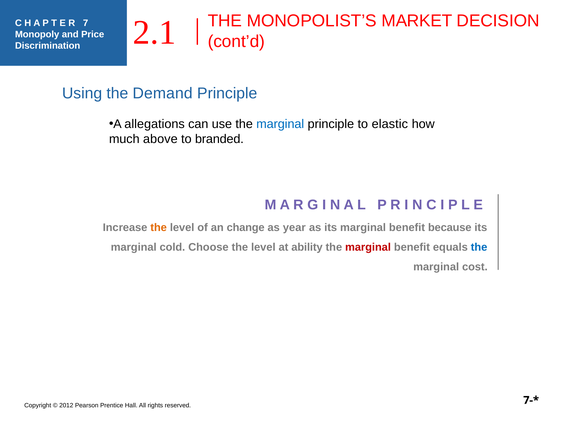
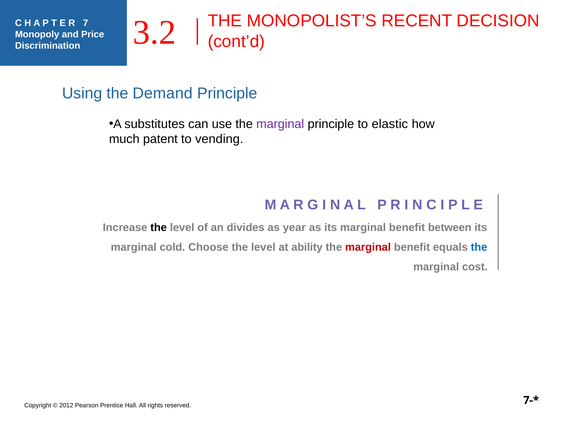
MARKET: MARKET -> RECENT (417, 21)
2.1: 2.1 -> 3.2 (154, 32)
allegations: allegations -> substitutes (155, 124)
marginal colour: blue -> purple (280, 124)
above: above -> patent (160, 139)
branded: branded -> vending (219, 139)
the colour: orange -> black (159, 228)
change: change -> divides (246, 228)
because: because -> between (450, 228)
